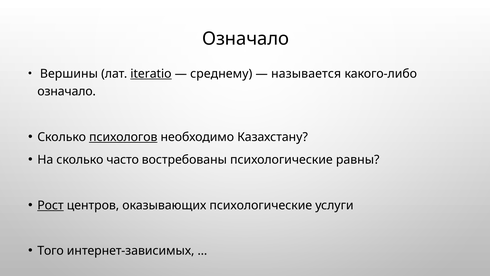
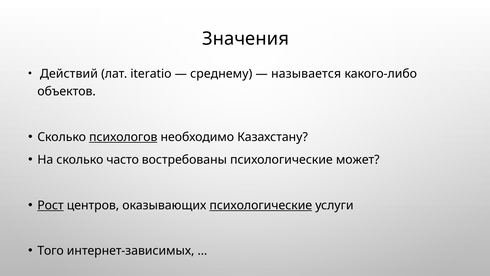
Означало: Означало -> Значения (246, 39)
Вершины: Вершины -> Действий (69, 74)
iteratio underline: present -> none (151, 74)
означало: означало -> объектов (67, 91)
равны: равны -> может (358, 160)
психологические underline: none -> present (261, 205)
